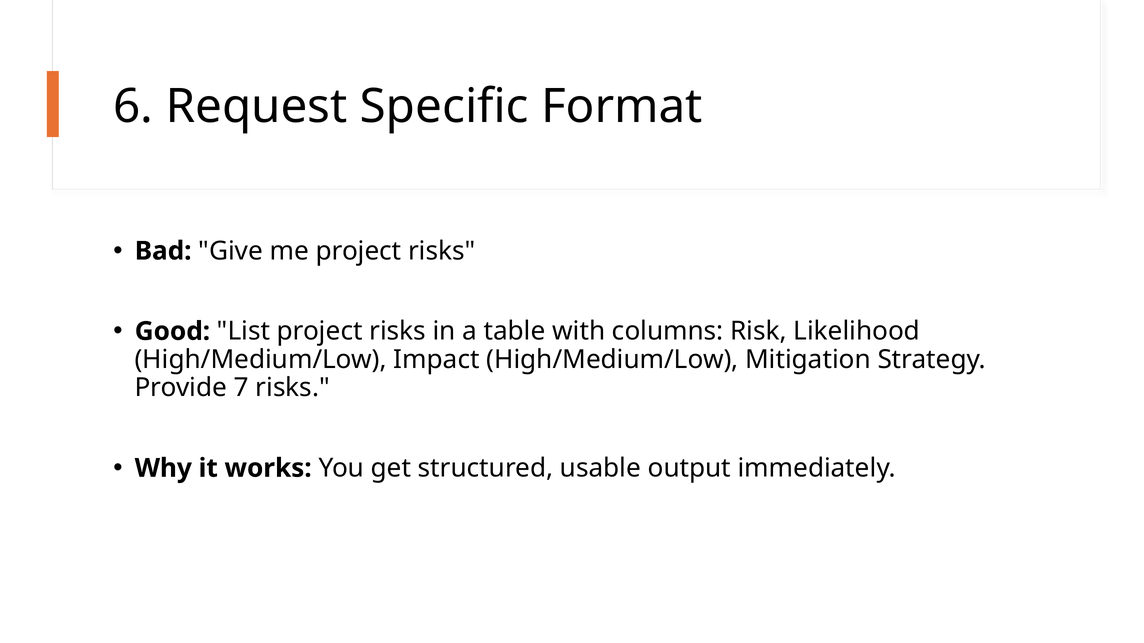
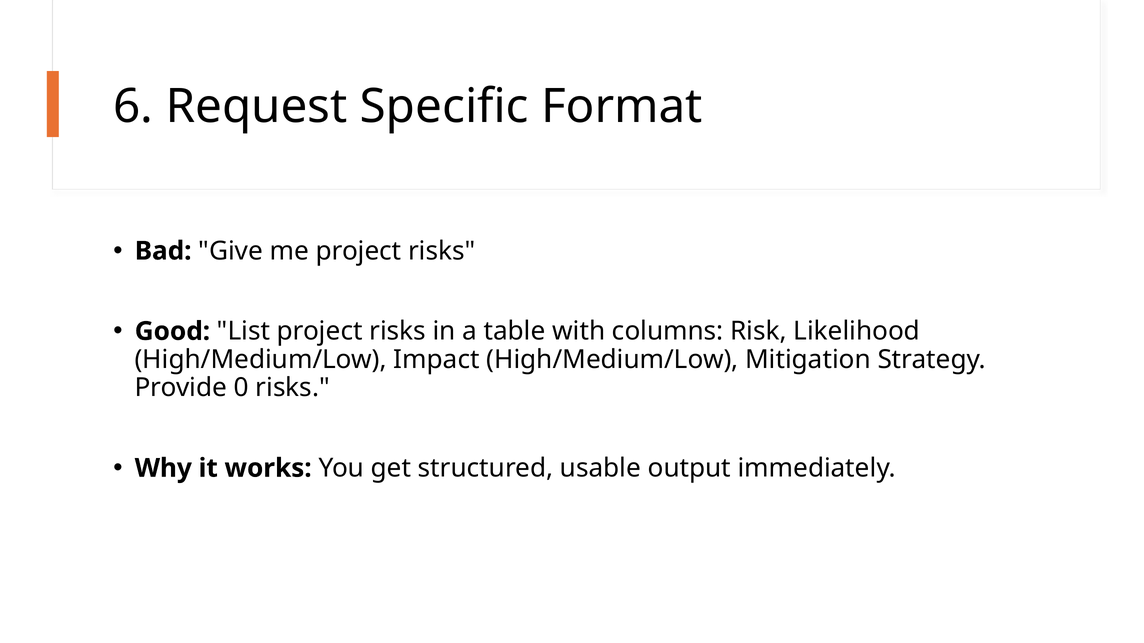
7: 7 -> 0 (241, 388)
